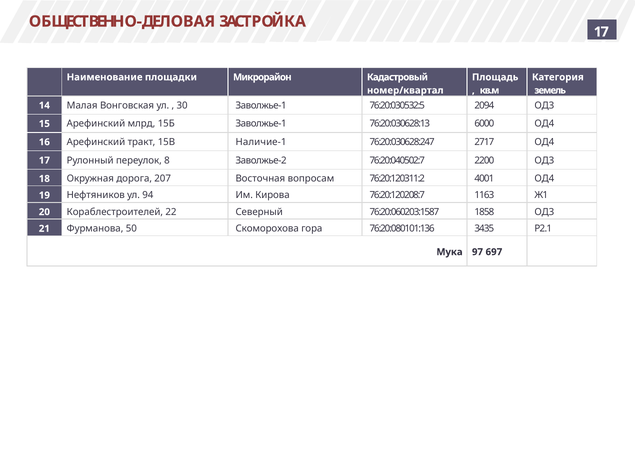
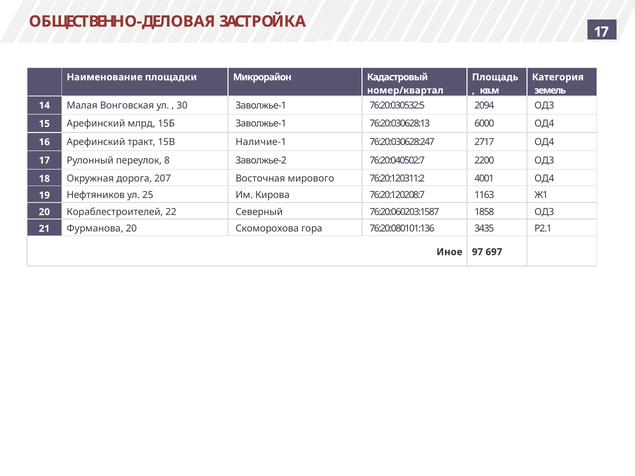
вопросам: вопросам -> мирового (311, 179)
94: 94 -> 25 (148, 195)
Фурманова 50: 50 -> 20 (131, 229)
Мука: Мука -> Иное (449, 252)
